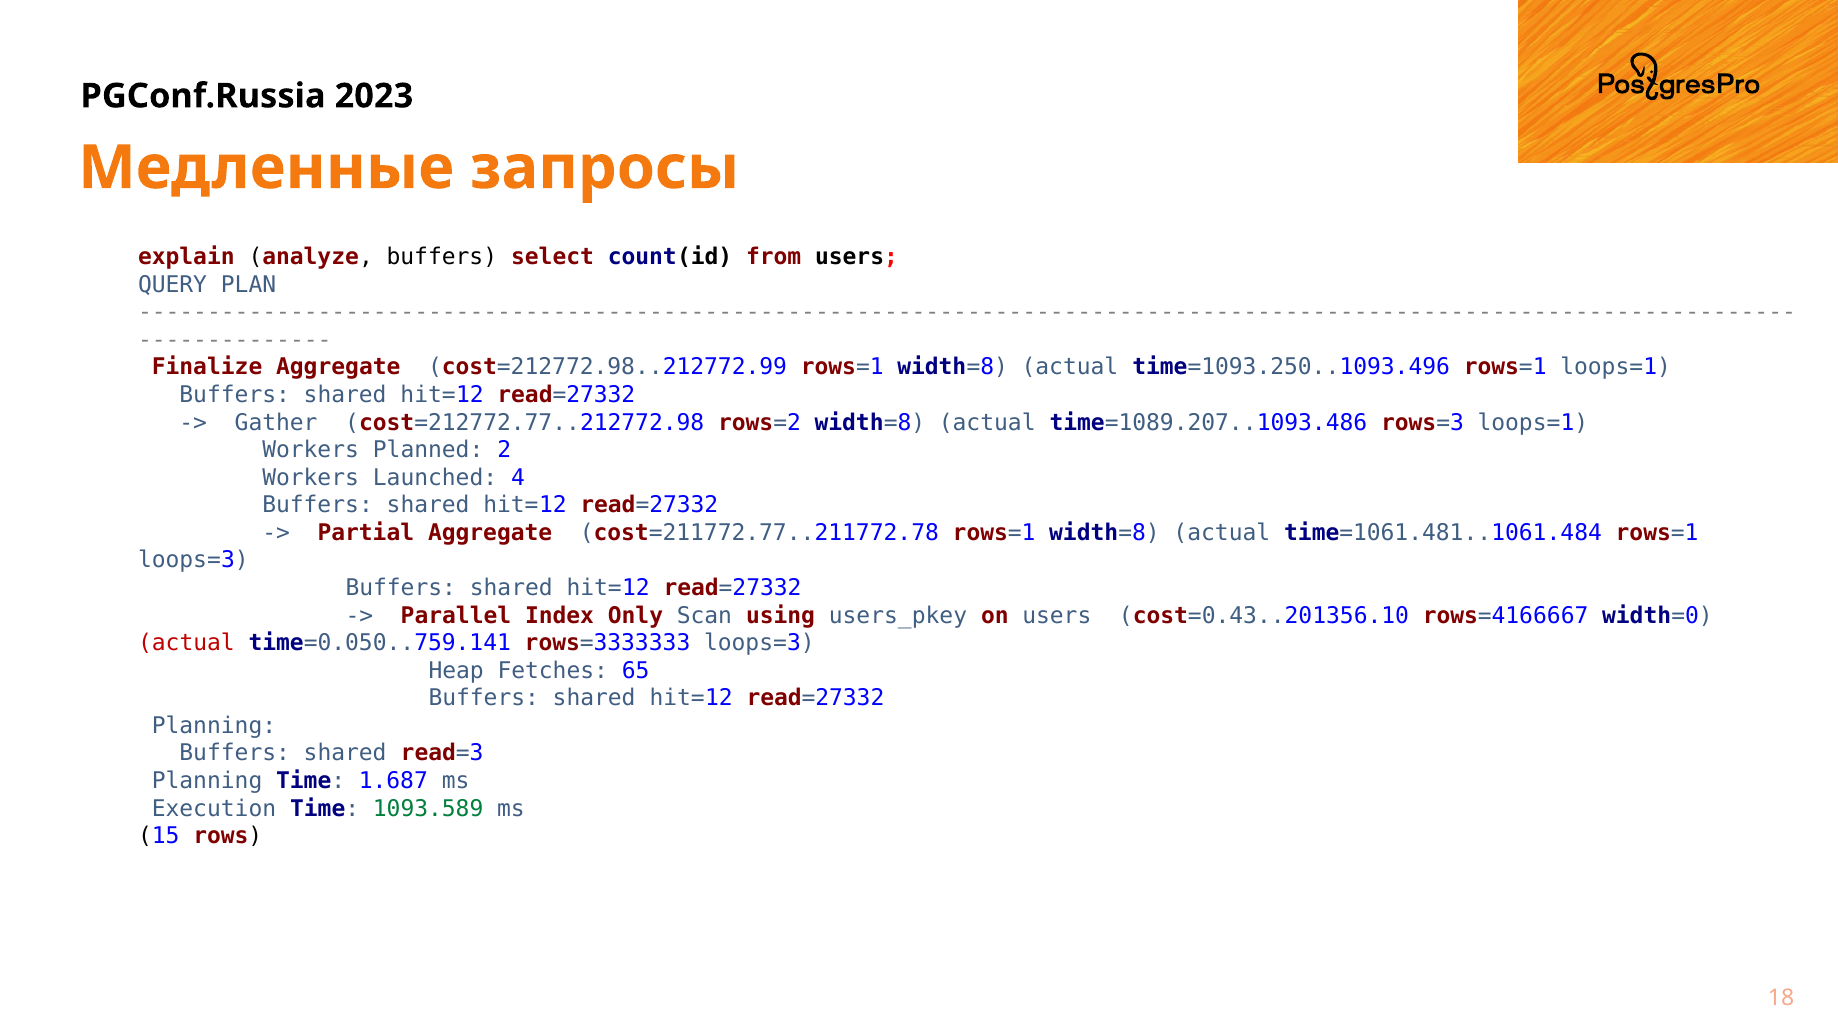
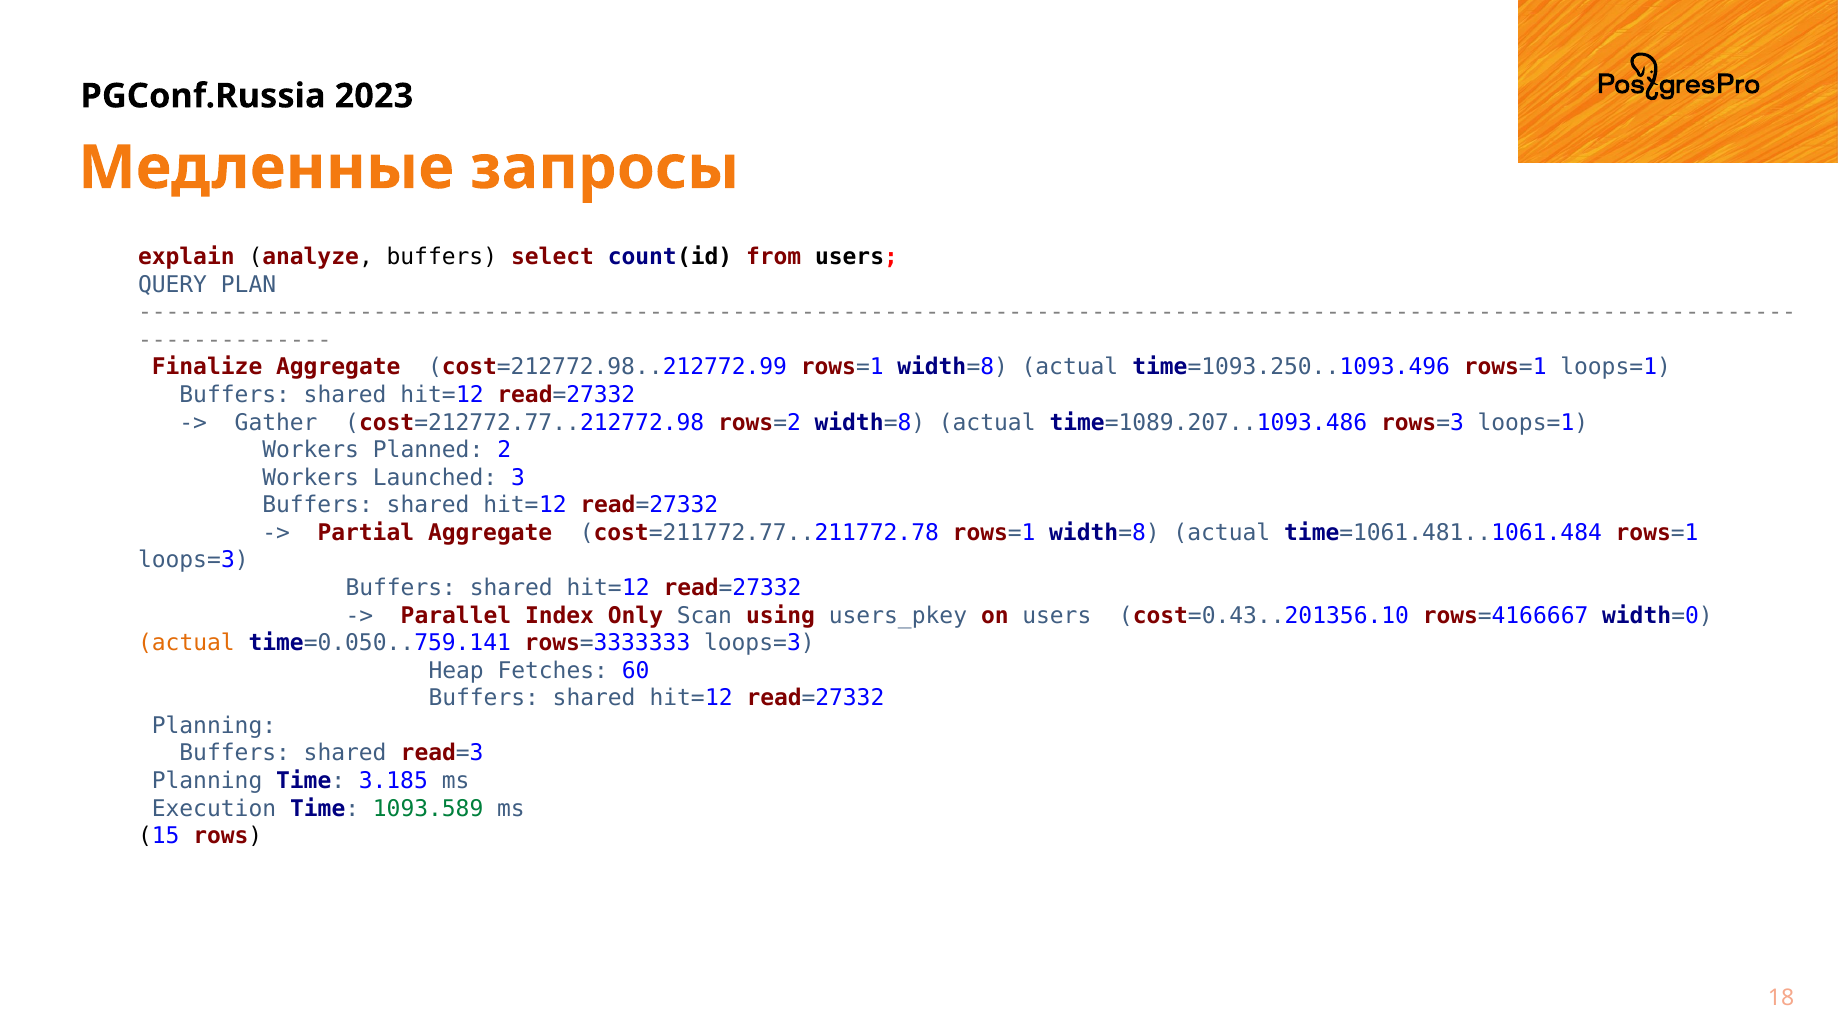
4: 4 -> 3 (518, 478)
actual colour: red -> orange (186, 643)
65: 65 -> 60 (636, 671)
1.687: 1.687 -> 3.185 (393, 781)
